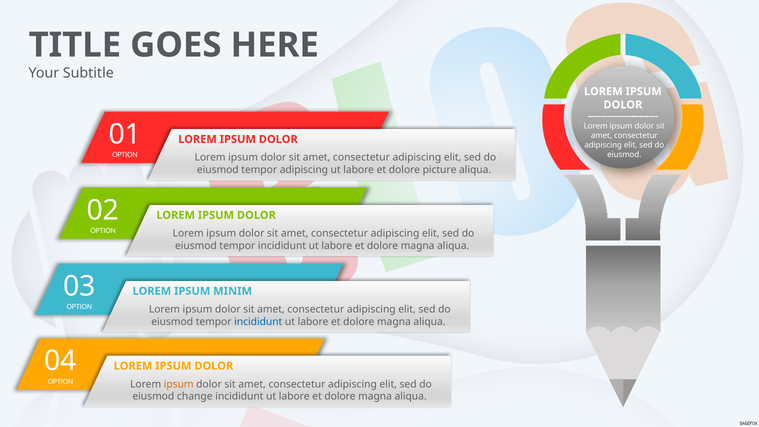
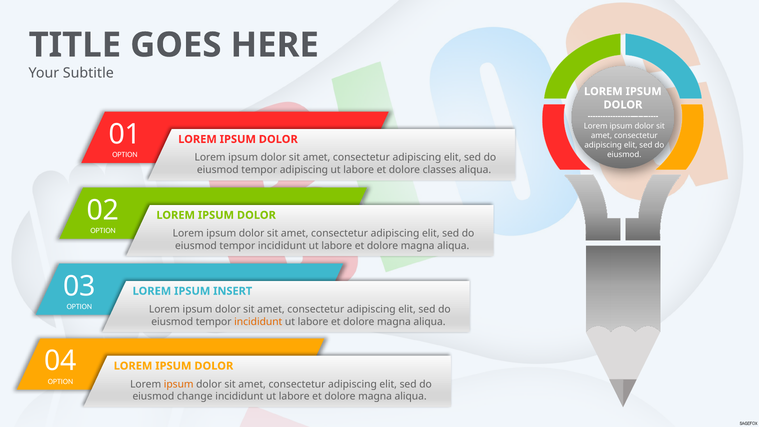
picture: picture -> classes (440, 170)
MINIM: MINIM -> INSERT (233, 291)
incididunt colour: blue -> orange (258, 322)
